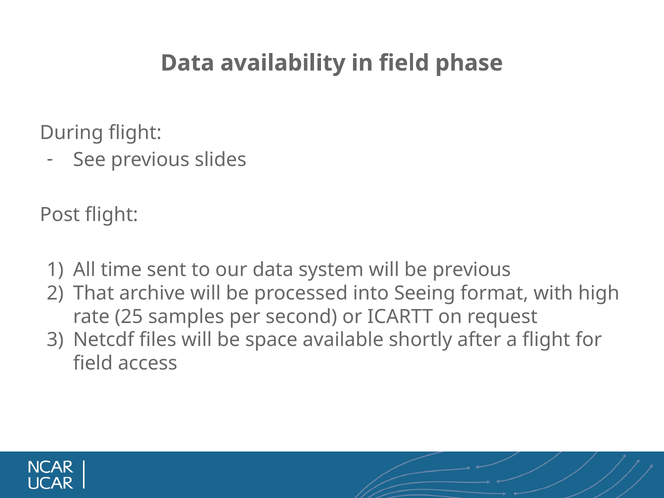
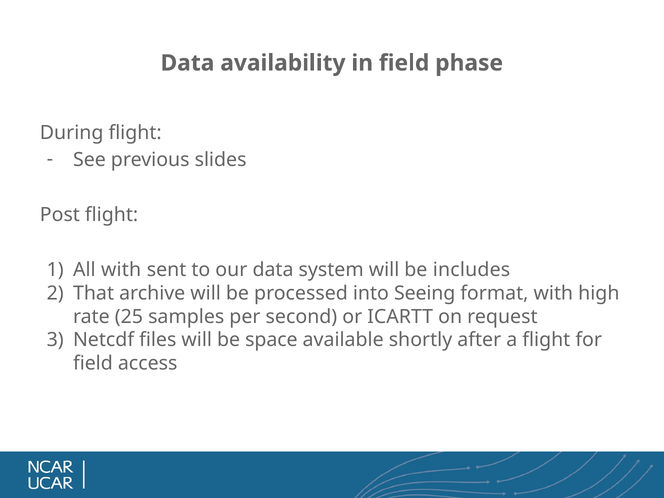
All time: time -> with (121, 270)
be previous: previous -> includes (472, 270)
